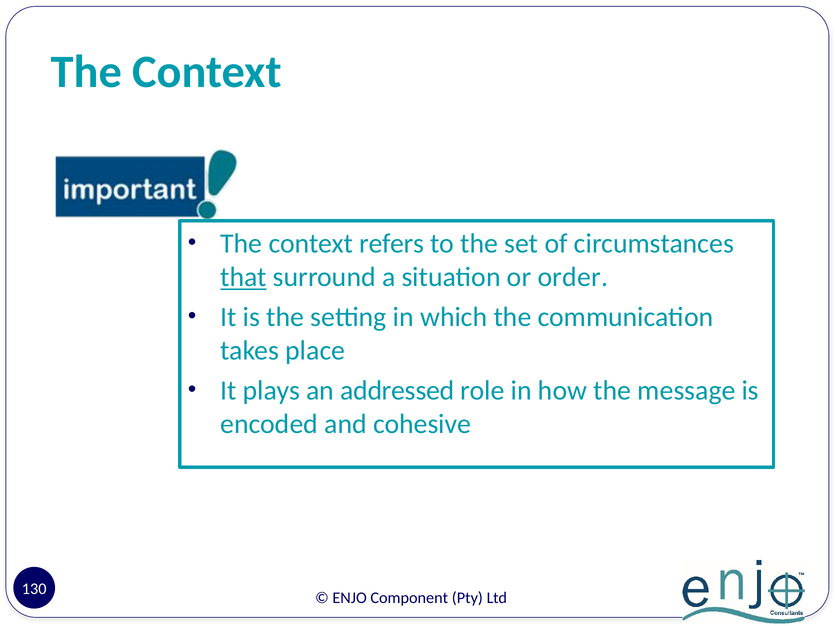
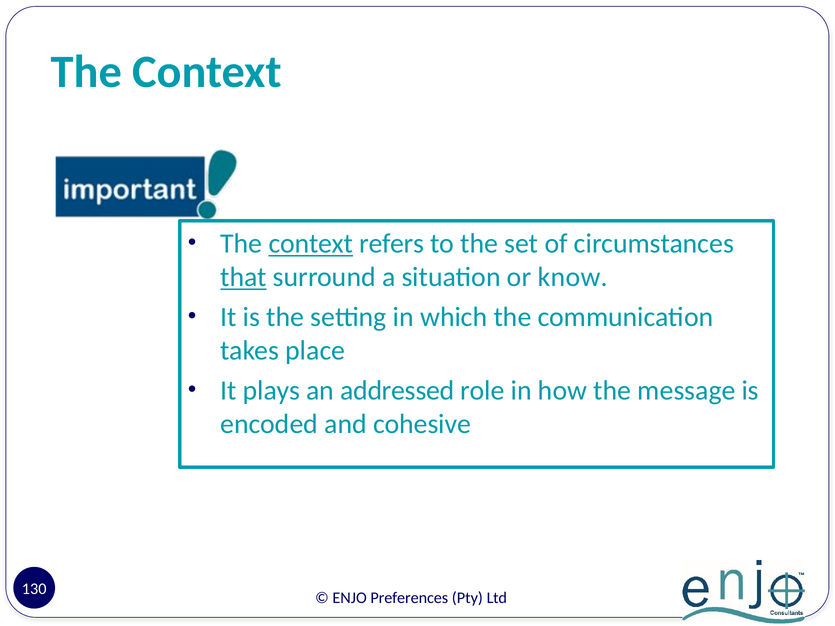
context underline: none -> present (311, 244)
order: order -> know (573, 277)
Component: Component -> Preferences (409, 598)
